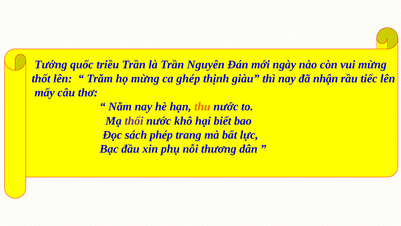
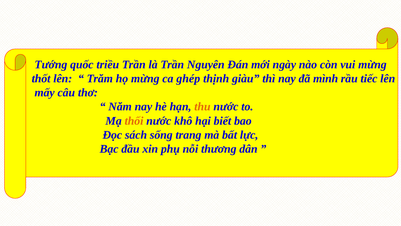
nhận: nhận -> mình (326, 78)
thối colour: purple -> orange (134, 121)
phép: phép -> sống (161, 135)
